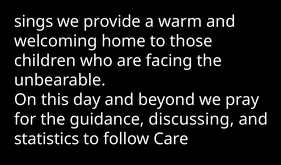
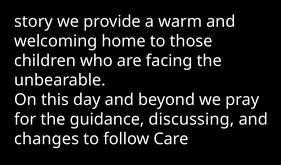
sings: sings -> story (33, 21)
statistics: statistics -> changes (47, 139)
